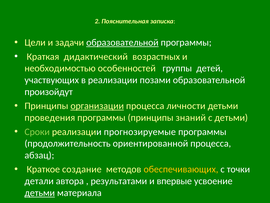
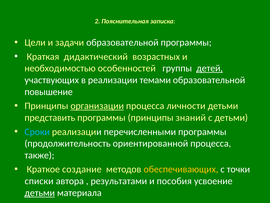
образовательной underline: present -> none (122, 42)
детей underline: none -> present (210, 68)
позами: позами -> темами (155, 80)
произойдут: произойдут -> повышение (49, 92)
проведения: проведения -> представить (50, 117)
Сроки colour: light green -> light blue (37, 131)
прогнозируемые: прогнозируемые -> перечисленными (140, 131)
абзац: абзац -> также (39, 155)
детали: детали -> списки (39, 181)
впервые: впервые -> пособия (174, 181)
